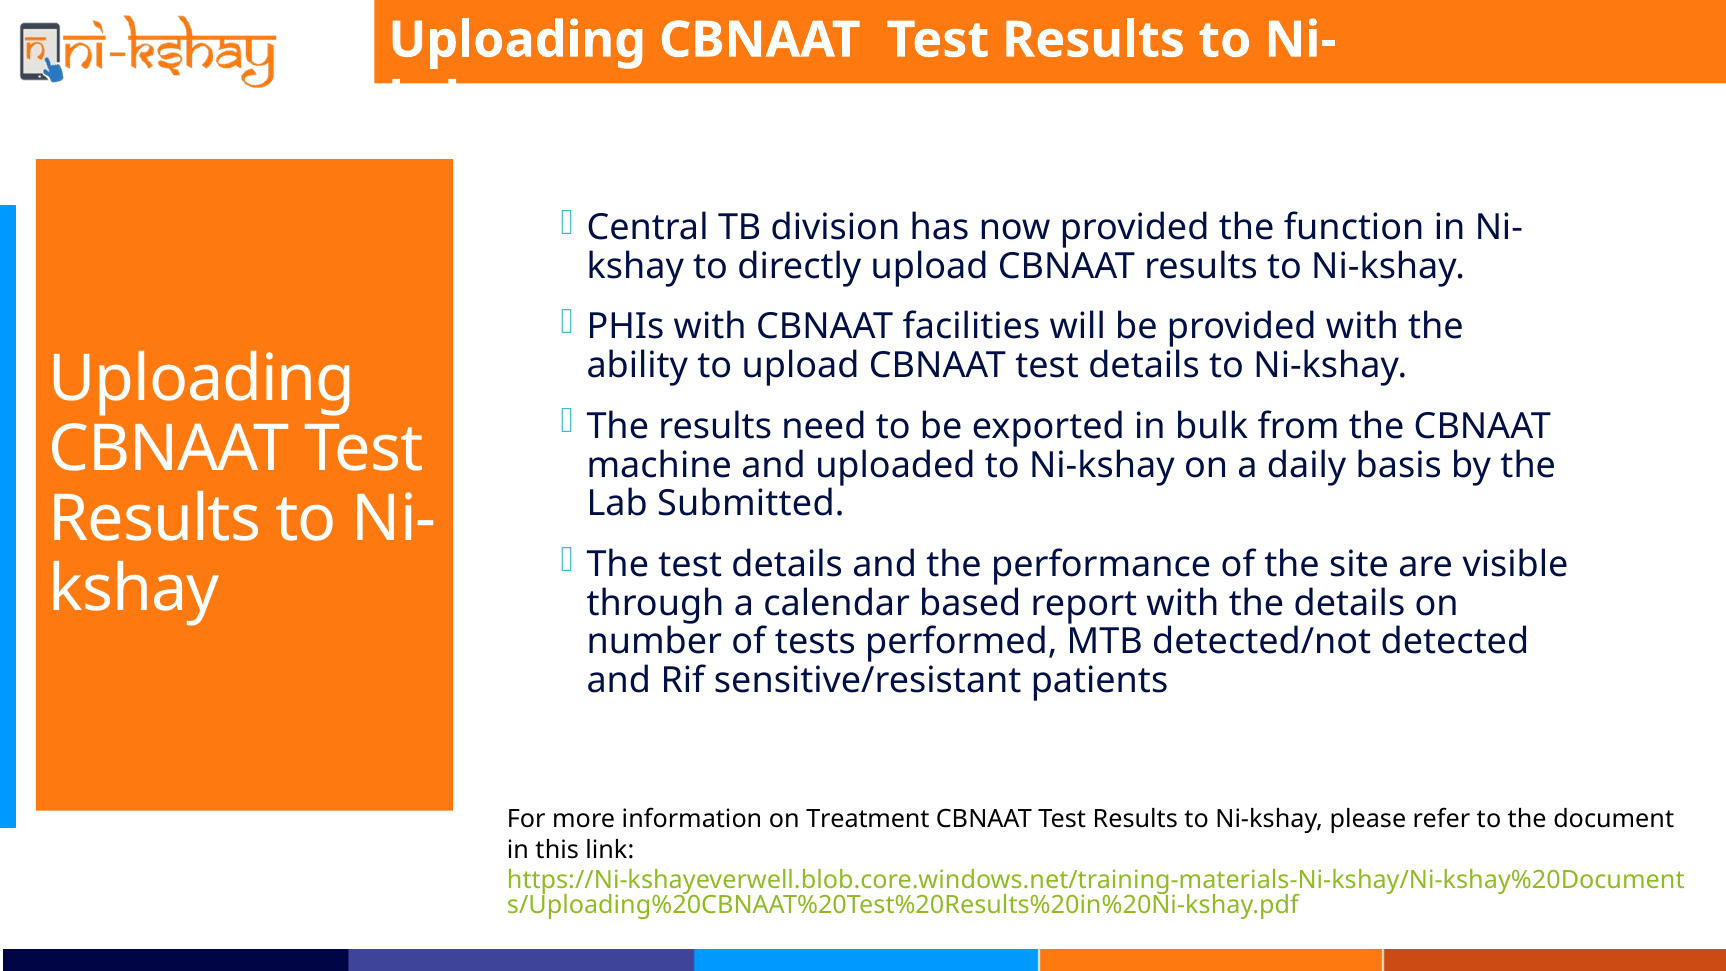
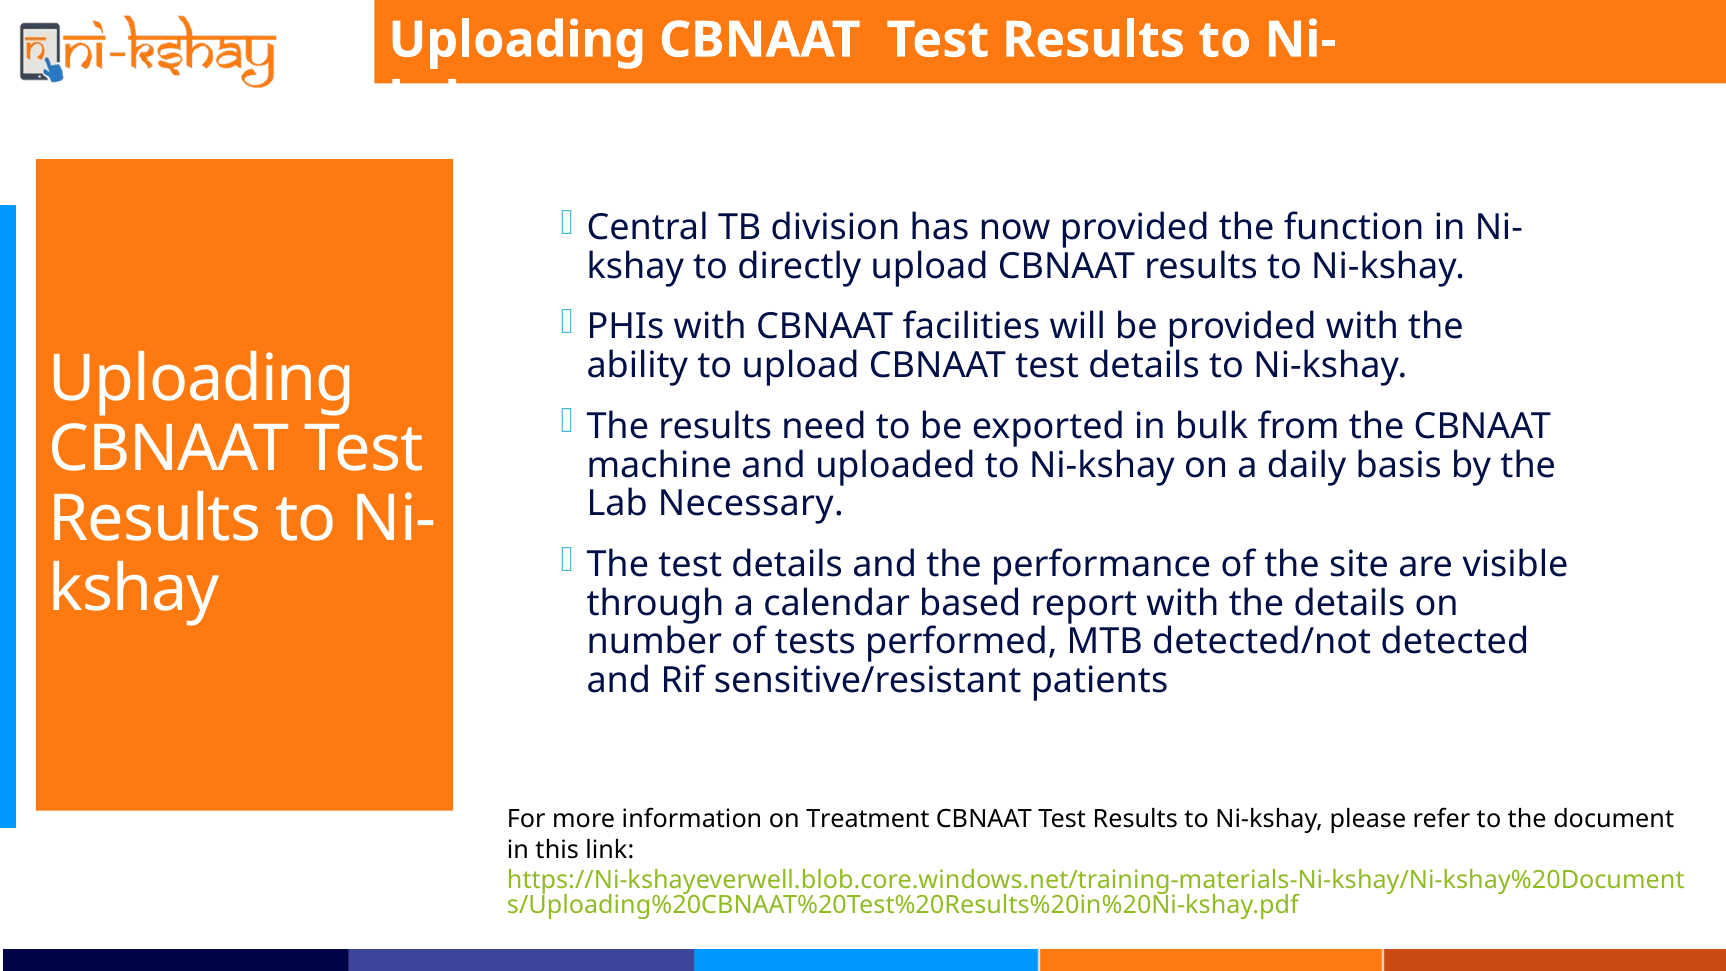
Submitted: Submitted -> Necessary (751, 504)
